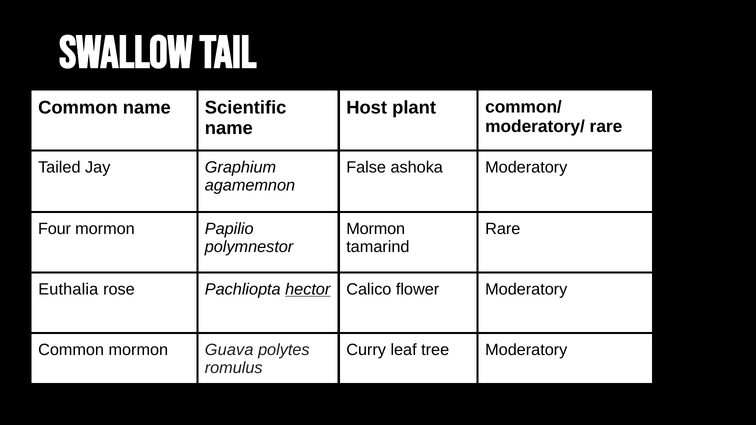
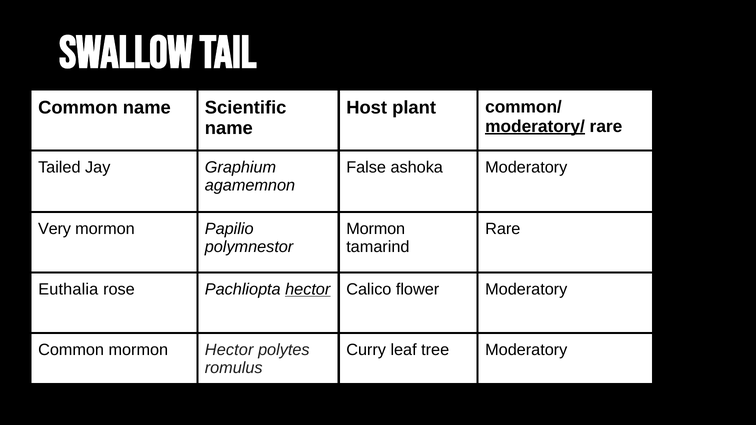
moderatory/ underline: none -> present (535, 126)
Four: Four -> Very (54, 229)
mormon Guava: Guava -> Hector (229, 350)
